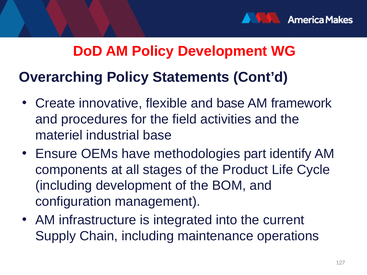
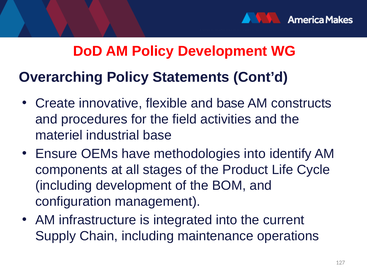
framework: framework -> constructs (301, 103)
methodologies part: part -> into (255, 154)
